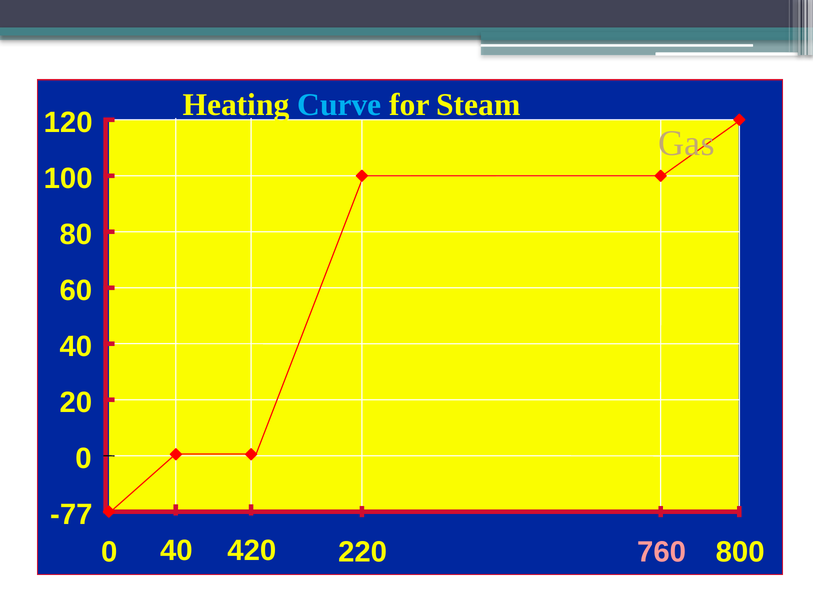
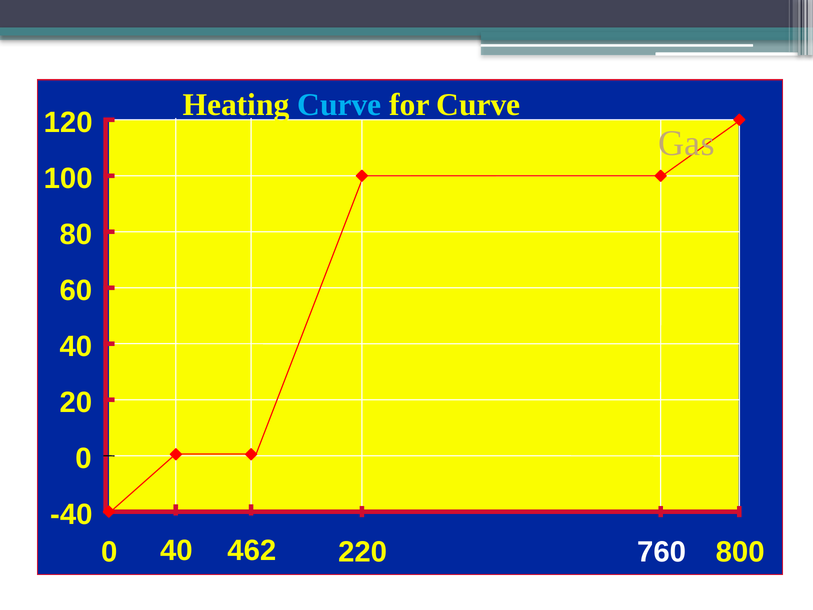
for Steam: Steam -> Curve (478, 105)
-77: -77 -> -40 (71, 515)
420: 420 -> 462 (252, 550)
760 colour: pink -> white (662, 552)
